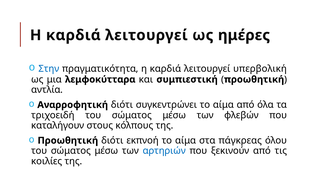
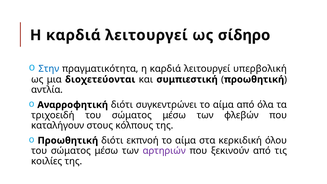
ημέρες: ημέρες -> σίδηρο (244, 35)
λεμφοκύτταρα: λεμφοκύτταρα -> διοχετεύονται (100, 79)
πάγκρεας: πάγκρεας -> κερκιδική (240, 140)
αρτηριών colour: blue -> purple (164, 151)
